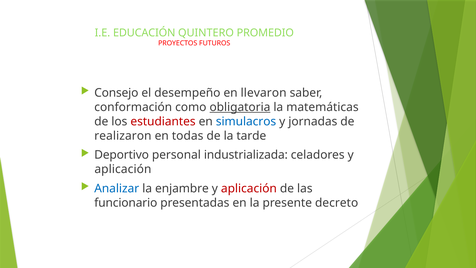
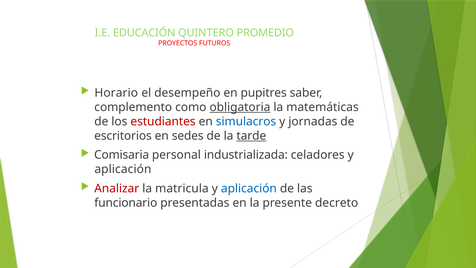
Consejo: Consejo -> Horario (116, 93)
llevaron: llevaron -> pupitres (264, 93)
conformación: conformación -> complemento (133, 107)
realizaron: realizaron -> escritorios (123, 136)
todas: todas -> sedes (188, 136)
tarde underline: none -> present (251, 136)
Deportivo: Deportivo -> Comisaria (122, 155)
Analizar colour: blue -> red (117, 188)
enjambre: enjambre -> matricula (182, 188)
aplicación colour: red -> blue (249, 188)
